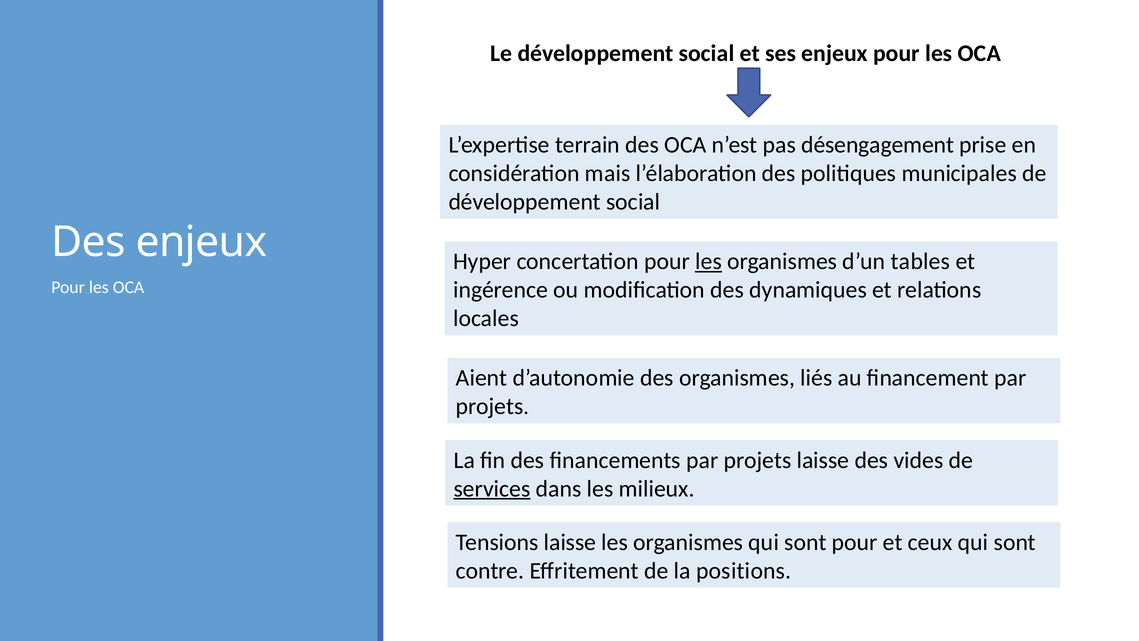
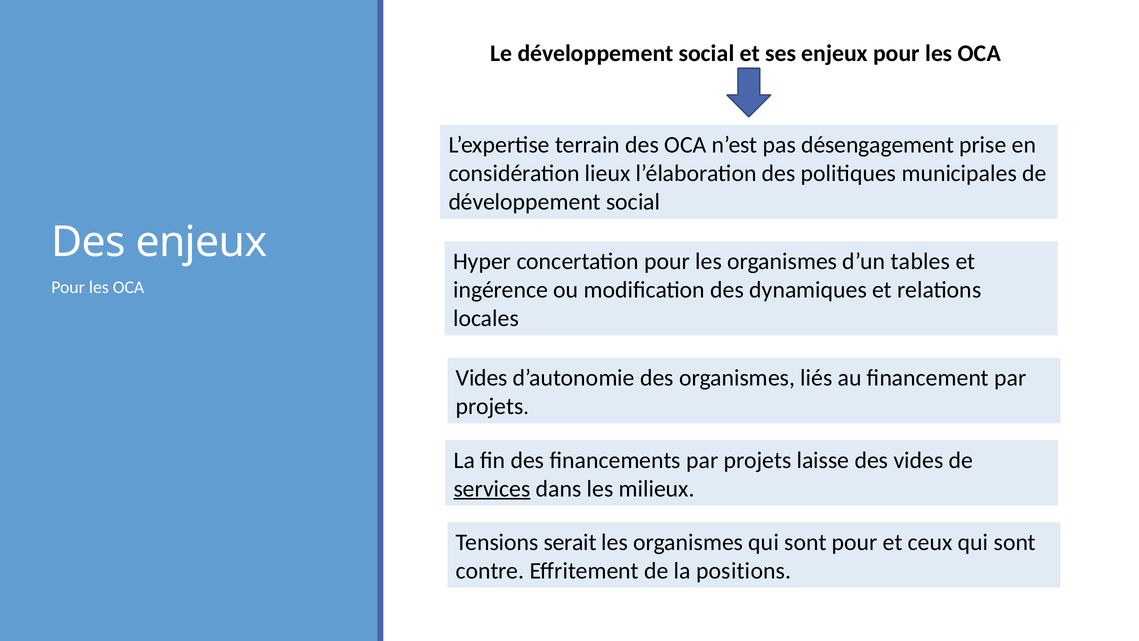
mais: mais -> lieux (608, 173)
les underline: present -> none (708, 261)
Aient: Aient -> Vides (482, 378)
Tensions laisse: laisse -> serait (570, 542)
